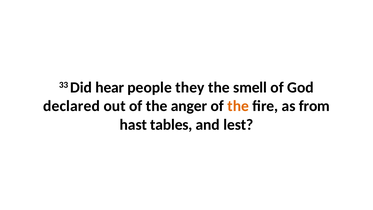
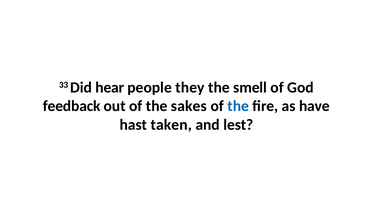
declared: declared -> feedback (72, 106)
anger: anger -> sakes (189, 106)
the colour: orange -> blue (238, 106)
from: from -> have (314, 106)
tables: tables -> taken (171, 125)
